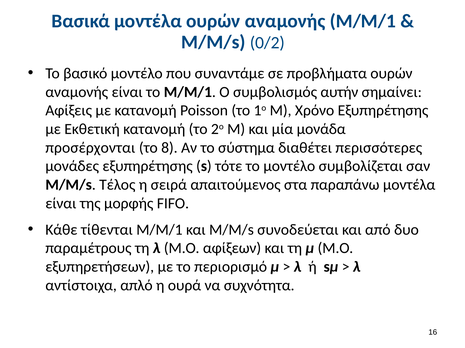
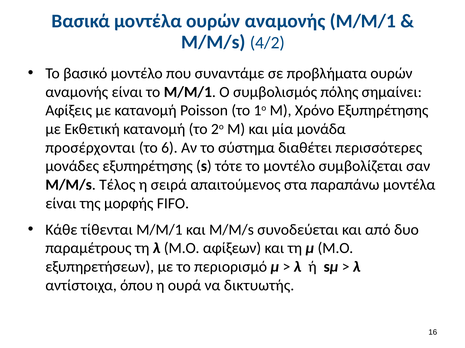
0/2: 0/2 -> 4/2 (267, 43)
αυτήν: αυτήν -> πόλης (339, 92)
8: 8 -> 6 (169, 148)
απλό: απλό -> όπου (137, 286)
συχνότητα: συχνότητα -> δικτυωτής (259, 286)
